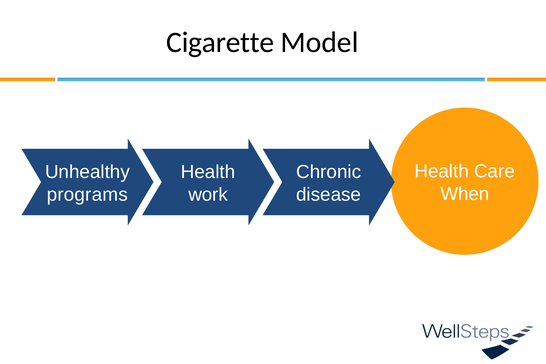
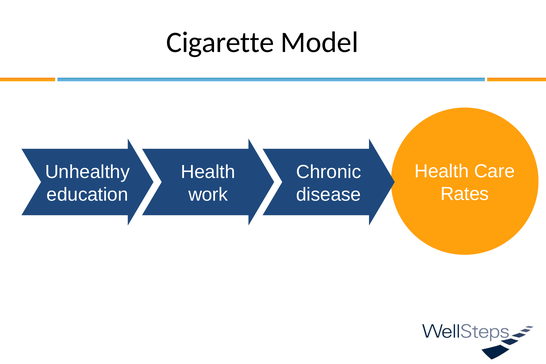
When: When -> Rates (465, 194)
programs: programs -> education (87, 195)
